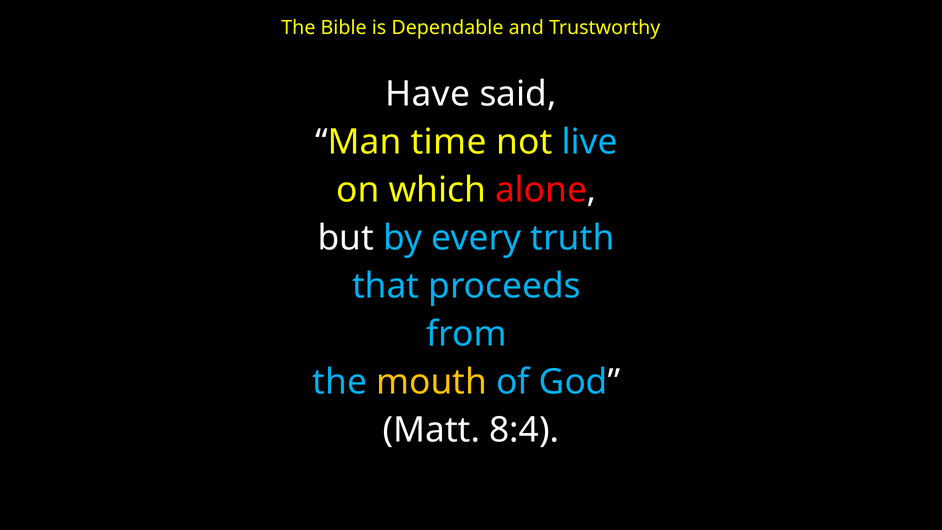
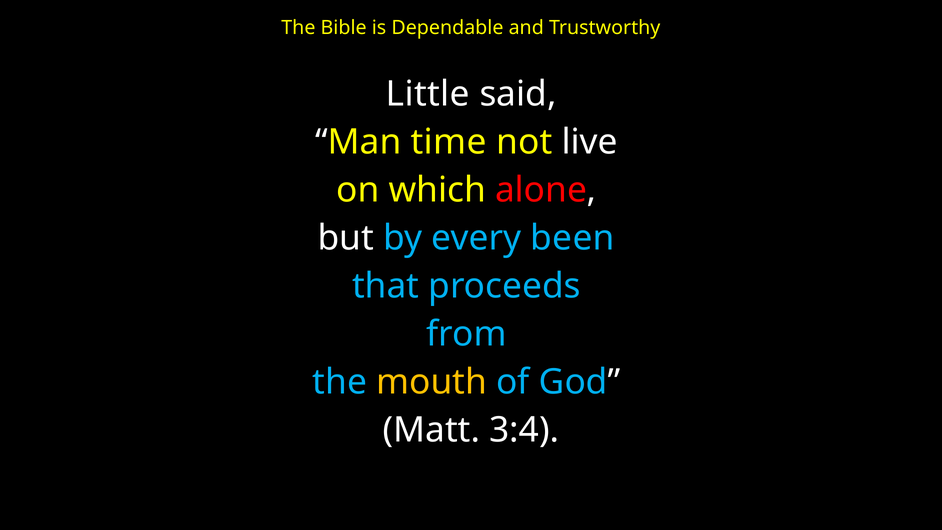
Have: Have -> Little (428, 94)
live colour: light blue -> white (590, 142)
truth: truth -> been (572, 238)
8:4: 8:4 -> 3:4 (524, 430)
